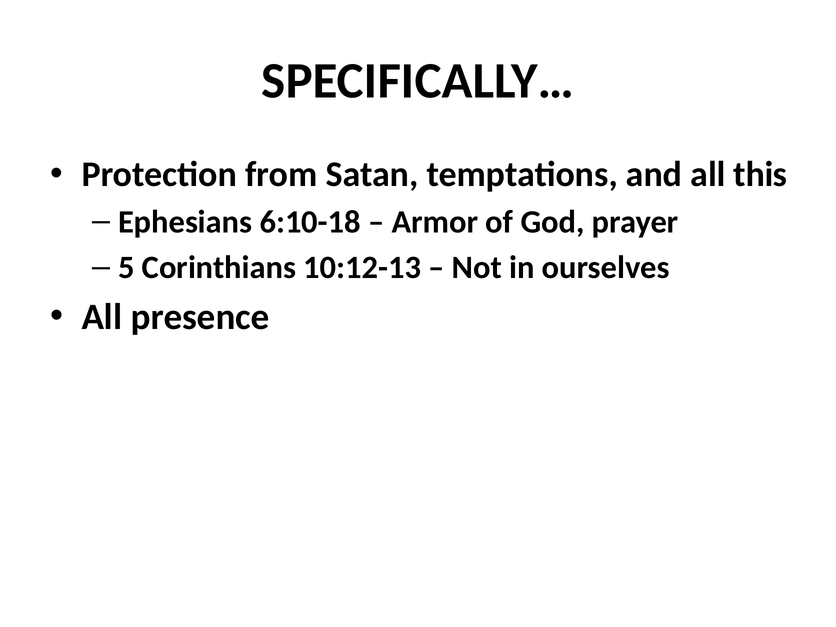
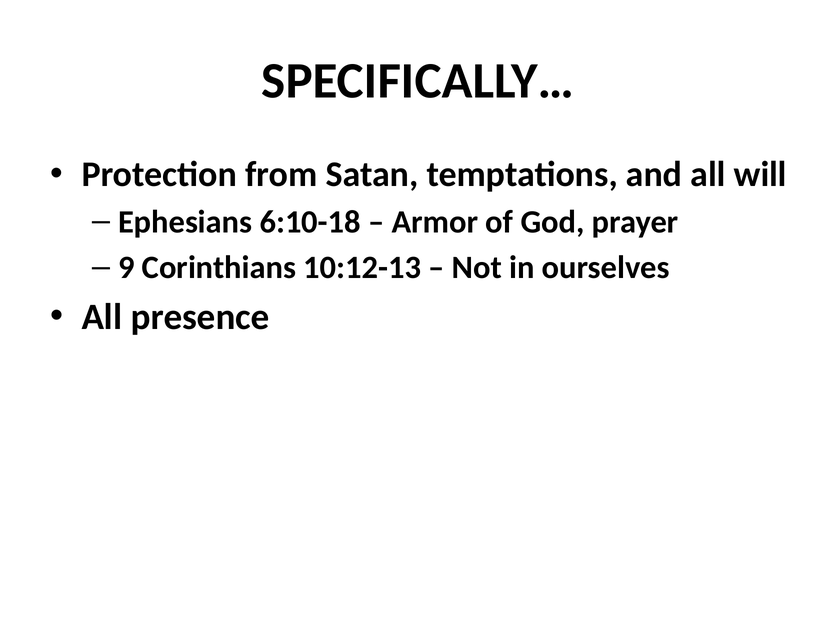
this: this -> will (760, 175)
5: 5 -> 9 (126, 268)
